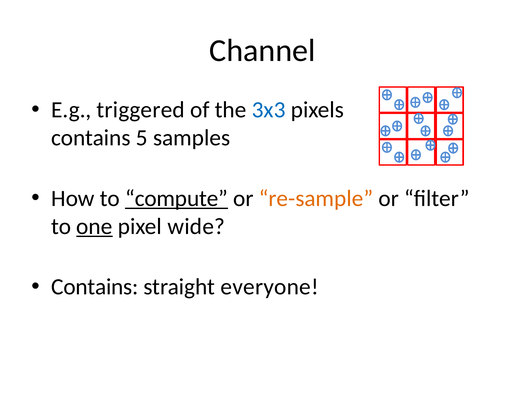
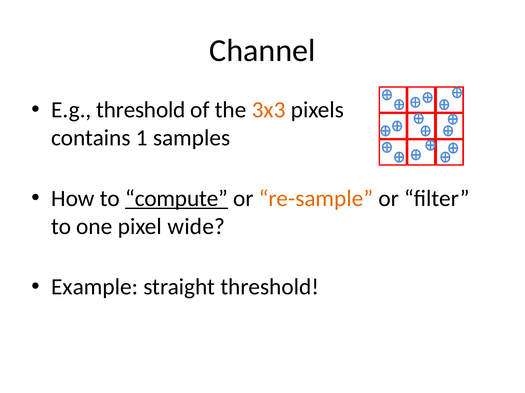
E.g triggered: triggered -> threshold (141, 110)
3x3 colour: blue -> orange (269, 110)
5: 5 -> 1 (142, 138)
one underline: present -> none (94, 227)
Contains: Contains -> Example (95, 288)
straight everyone: everyone -> threshold (270, 288)
